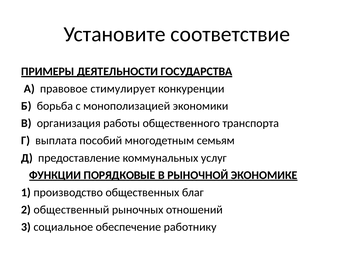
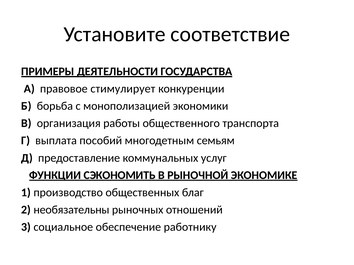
ПОРЯДКОВЫЕ: ПОРЯДКОВЫЕ -> СЭКОНОМИТЬ (120, 175)
общественный: общественный -> необязательны (71, 210)
